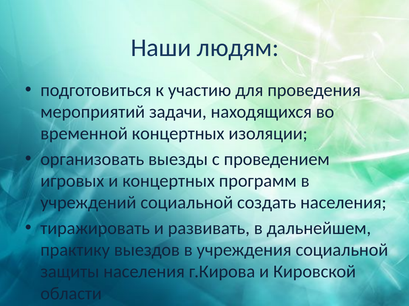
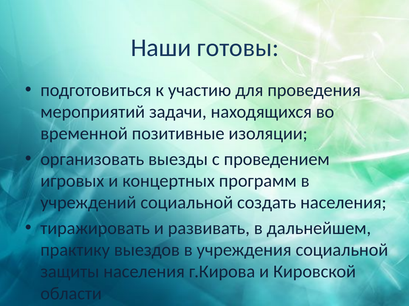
людям: людям -> готовы (238, 48)
временной концертных: концертных -> позитивные (178, 134)
